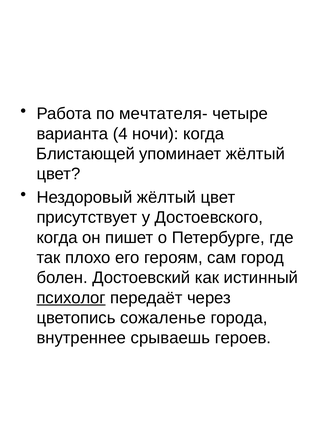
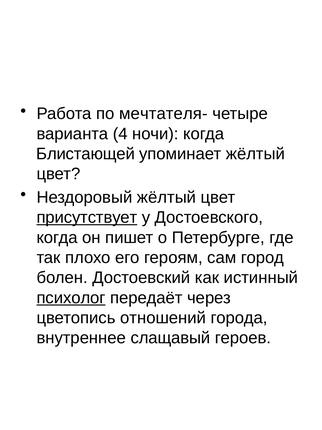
присутствует underline: none -> present (87, 217)
сожаленье: сожаленье -> отношений (163, 317)
срываешь: срываешь -> слащавый (170, 337)
